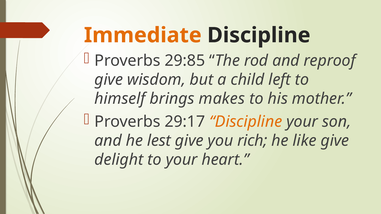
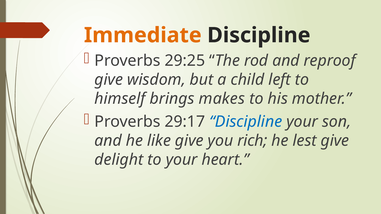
29:85: 29:85 -> 29:25 (185, 61)
Discipline colour: orange -> blue (246, 122)
lest: lest -> like (159, 141)
like: like -> lest (305, 141)
